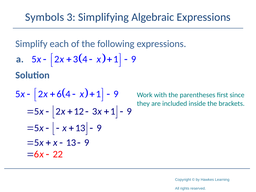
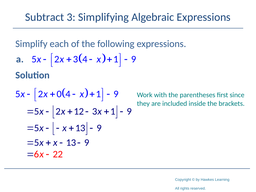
Symbols: Symbols -> Subtract (45, 17)
6: 6 -> 0 (59, 94)
